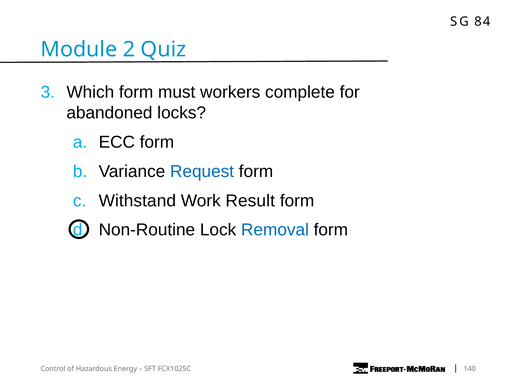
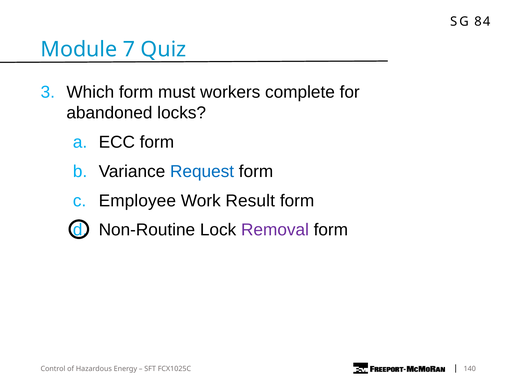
2: 2 -> 7 (129, 49)
Withstand: Withstand -> Employee (137, 201)
Removal colour: blue -> purple (275, 230)
